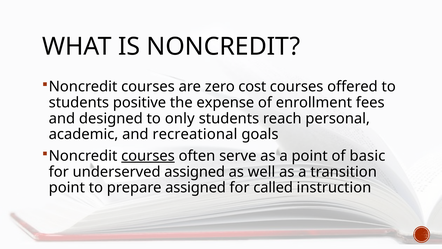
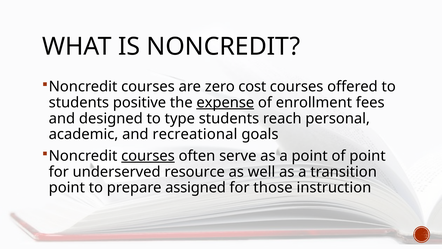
expense underline: none -> present (225, 102)
only: only -> type (180, 118)
of basic: basic -> point (368, 156)
underserved assigned: assigned -> resource (195, 172)
called: called -> those (273, 187)
